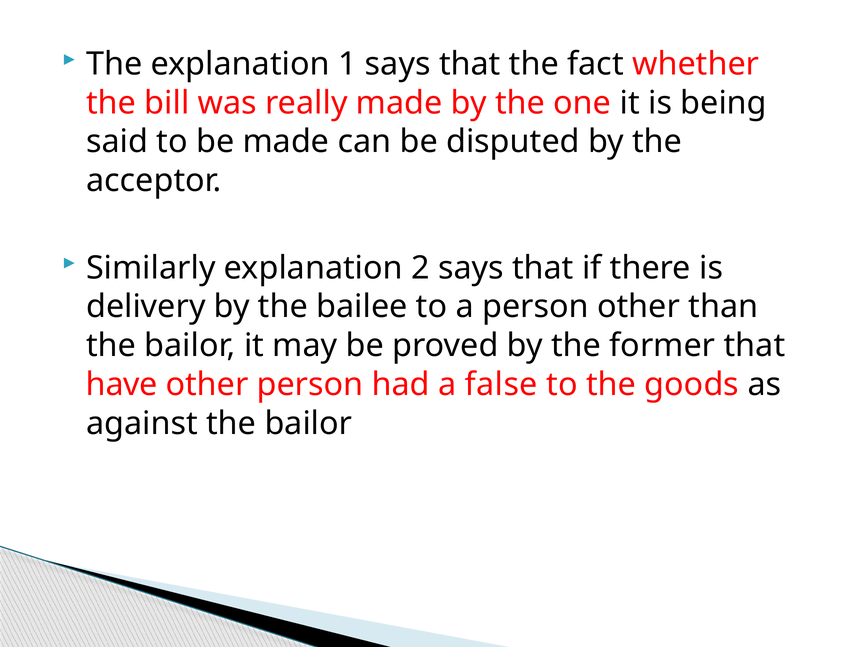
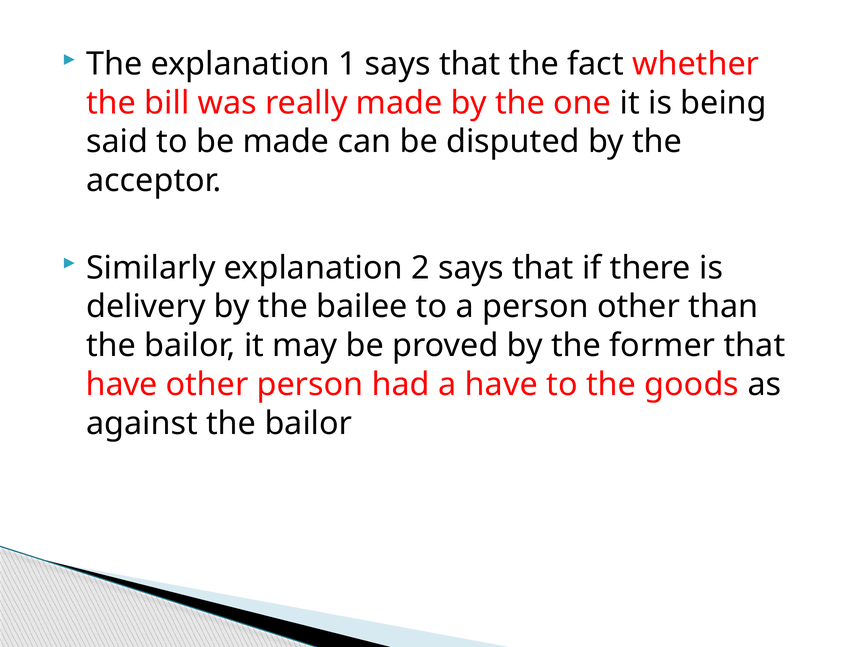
a false: false -> have (501, 385)
